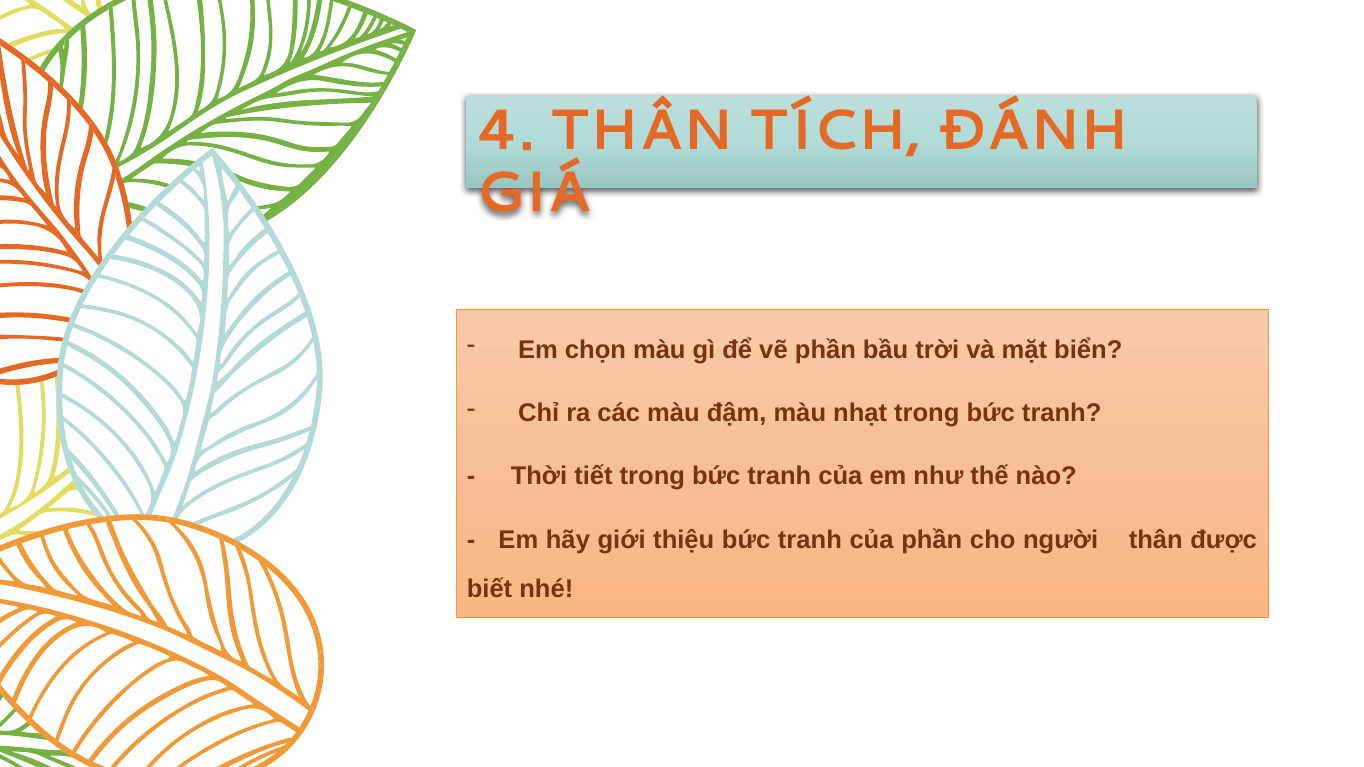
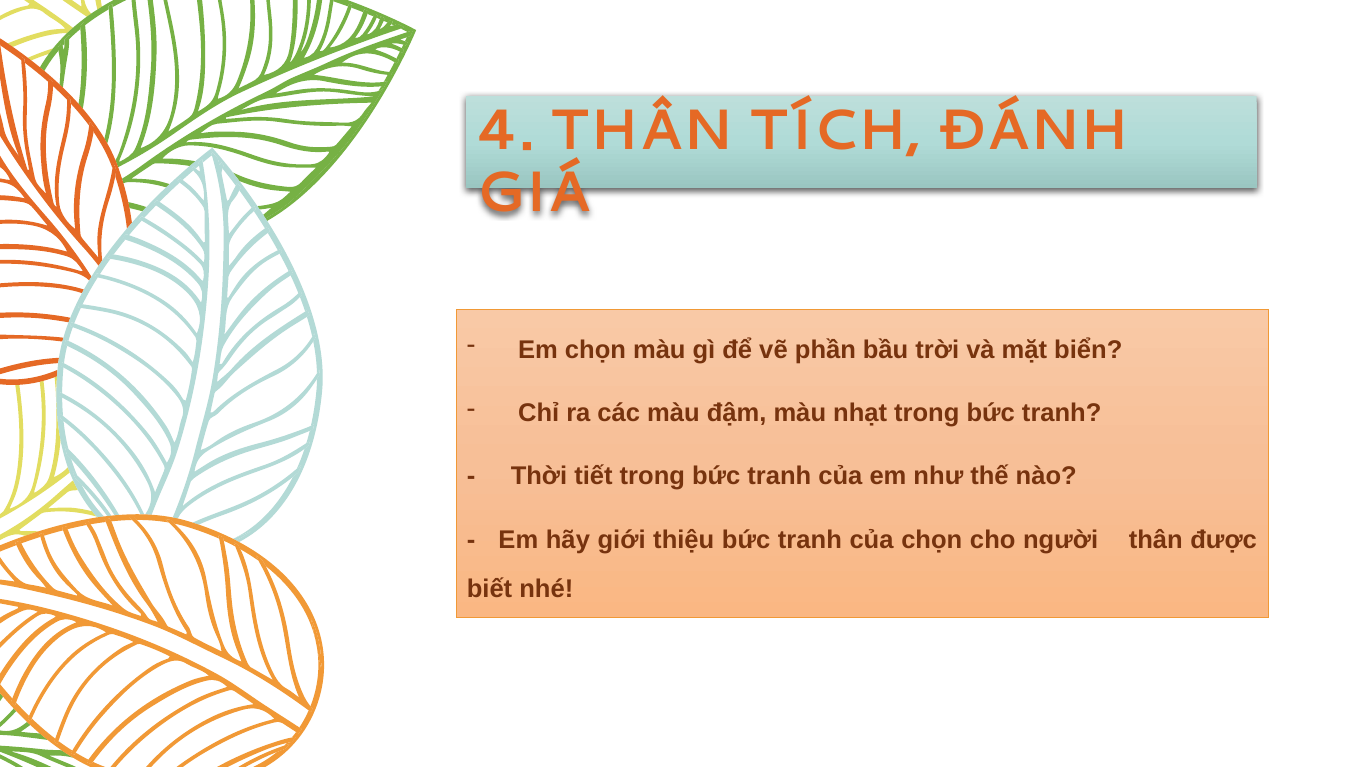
của phần: phần -> chọn (932, 540)
